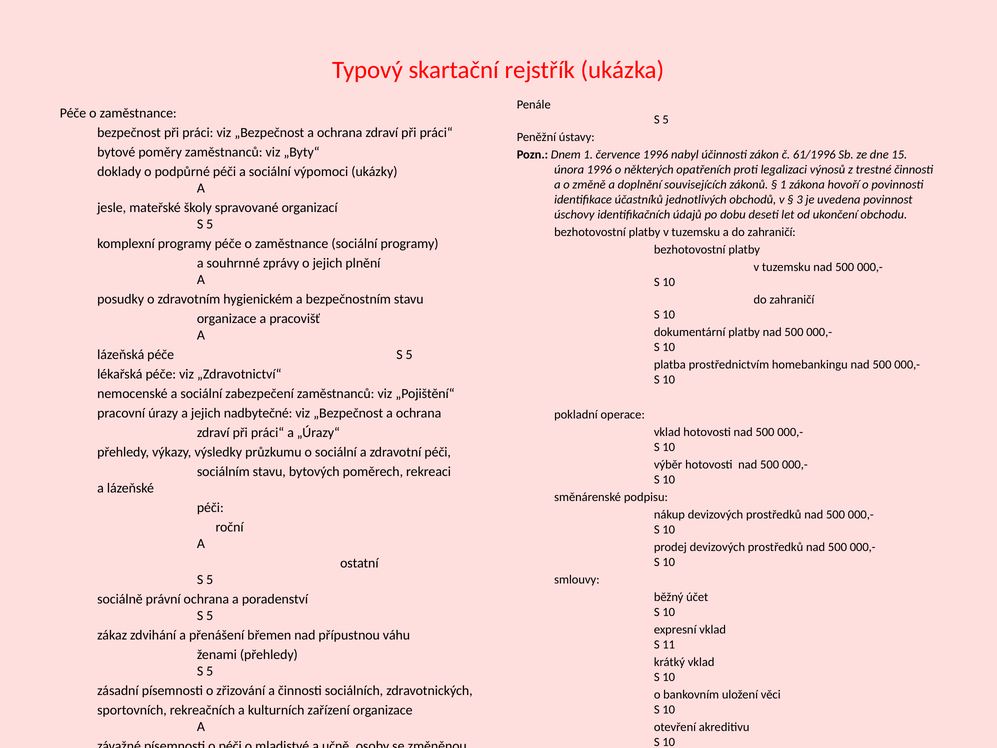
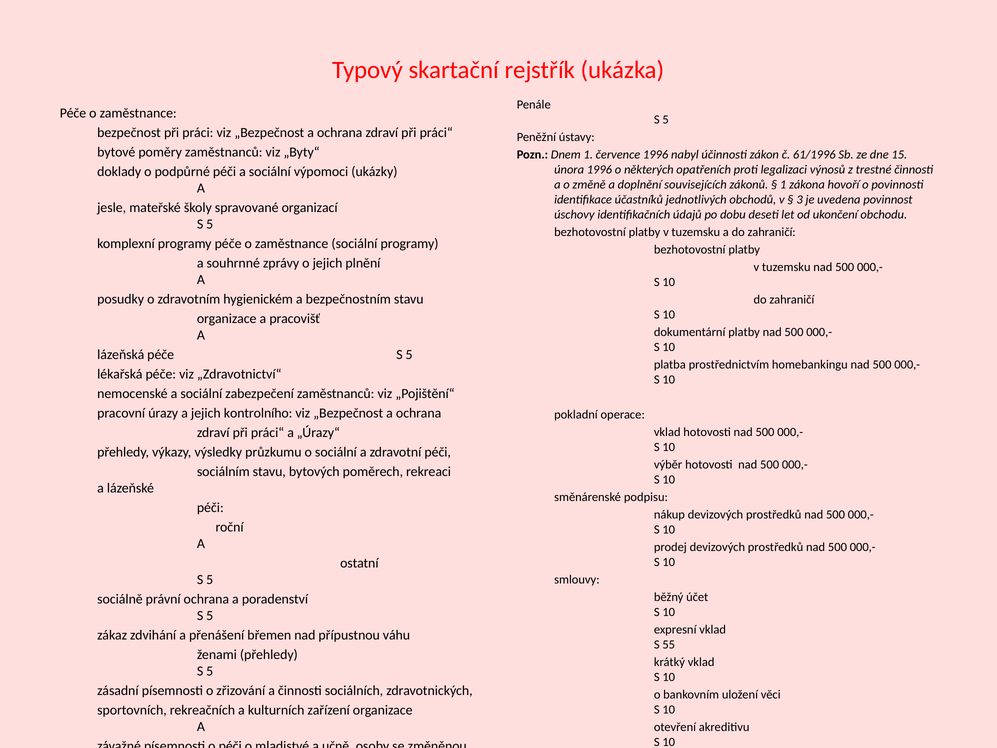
nadbytečné: nadbytečné -> kontrolního (258, 413)
11: 11 -> 55 (669, 645)
